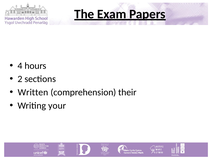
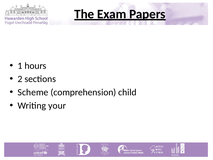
4: 4 -> 1 (20, 66)
Written: Written -> Scheme (33, 92)
their: their -> child (127, 92)
